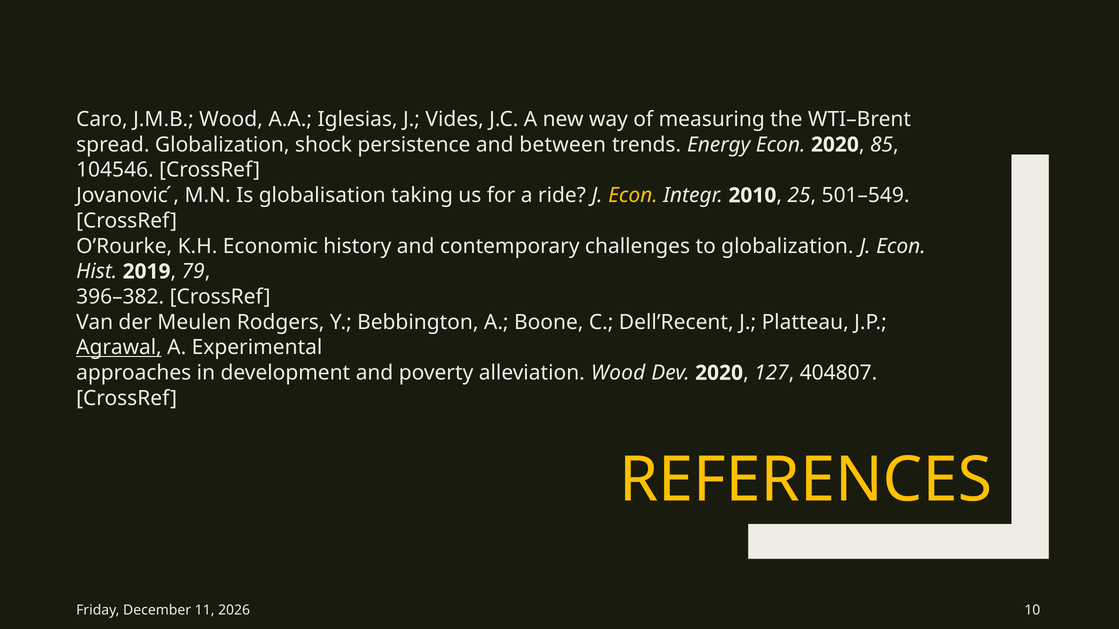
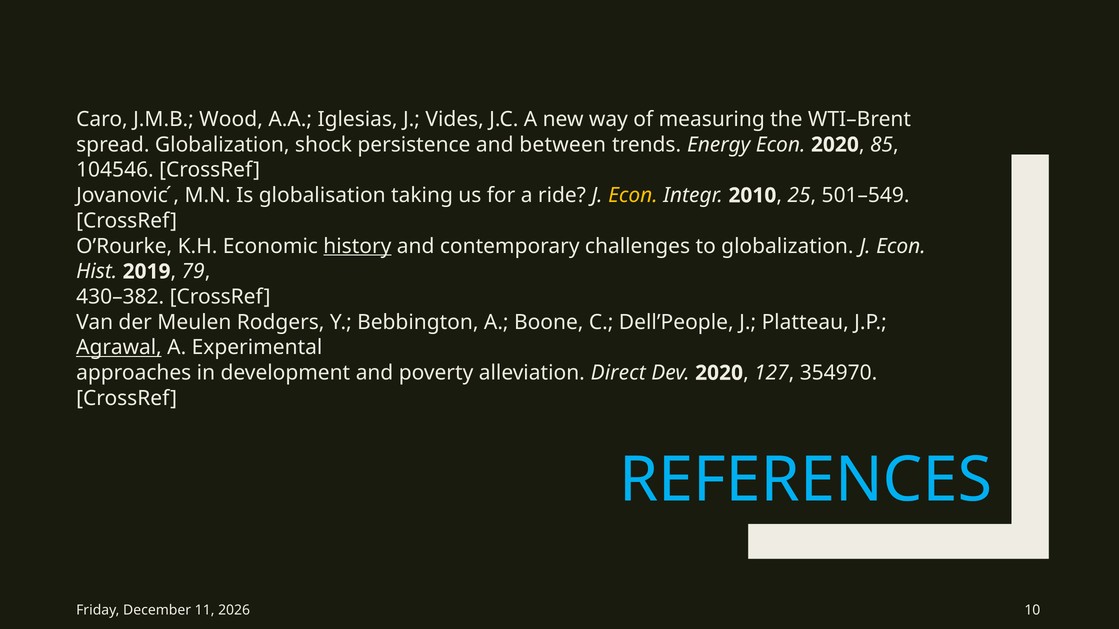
history underline: none -> present (357, 246)
396–382: 396–382 -> 430–382 (120, 297)
Dell’Recent: Dell’Recent -> Dell’People (676, 322)
alleviation Wood: Wood -> Direct (618, 373)
404807: 404807 -> 354970 (839, 373)
REFERENCES colour: yellow -> light blue (806, 480)
